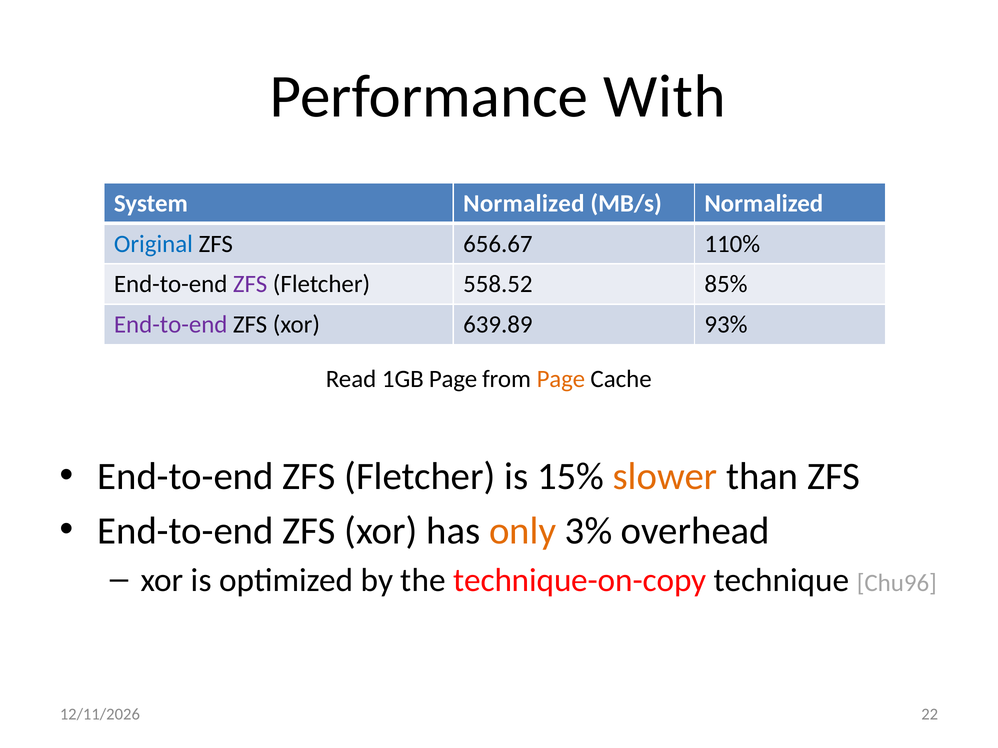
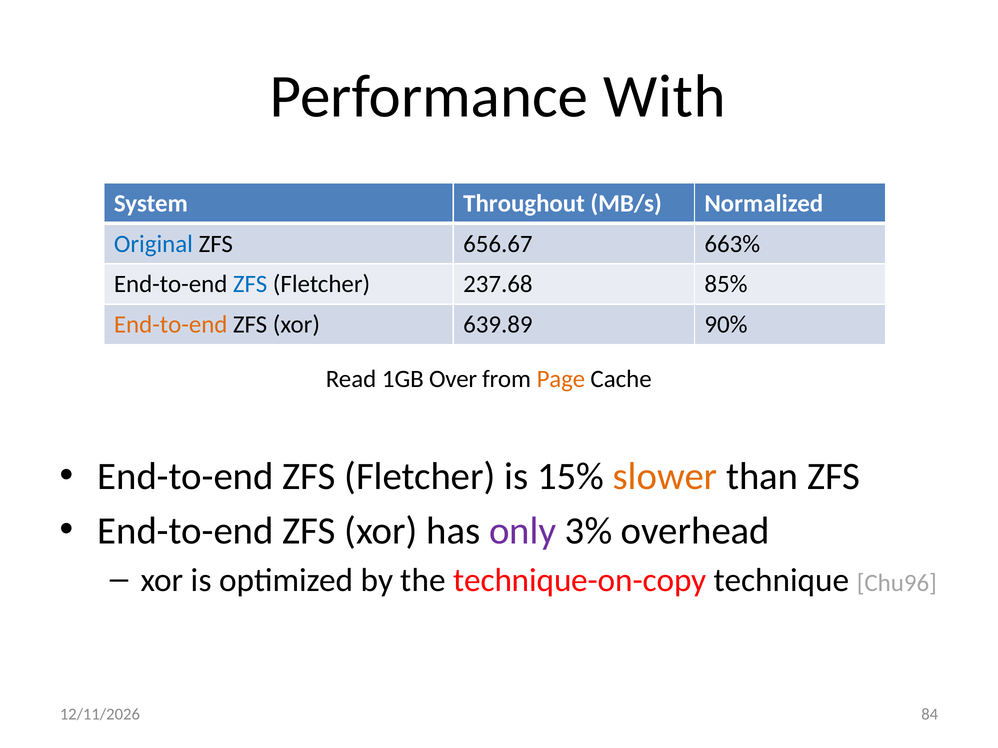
System Normalized: Normalized -> Throughout (524, 204)
110%: 110% -> 663% (732, 244)
ZFS colour: purple -> blue (250, 284)
558.52: 558.52 -> 237.68 (498, 284)
End-to-end colour: purple -> orange (171, 325)
93%: 93% -> 90% (726, 325)
1GB Page: Page -> Over (453, 379)
only colour: orange -> purple (523, 531)
22: 22 -> 84 (930, 715)
